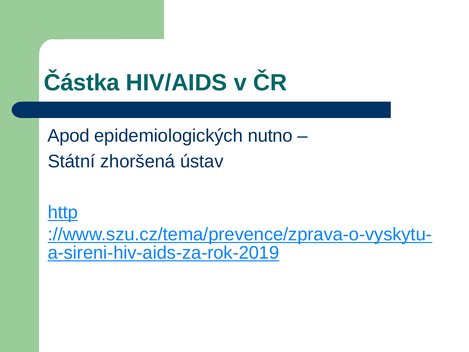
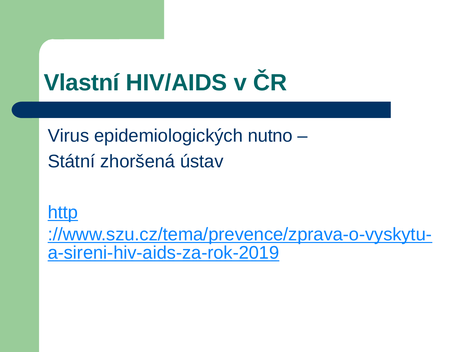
Částka: Částka -> Vlastní (82, 83)
Apod: Apod -> Virus (68, 136)
